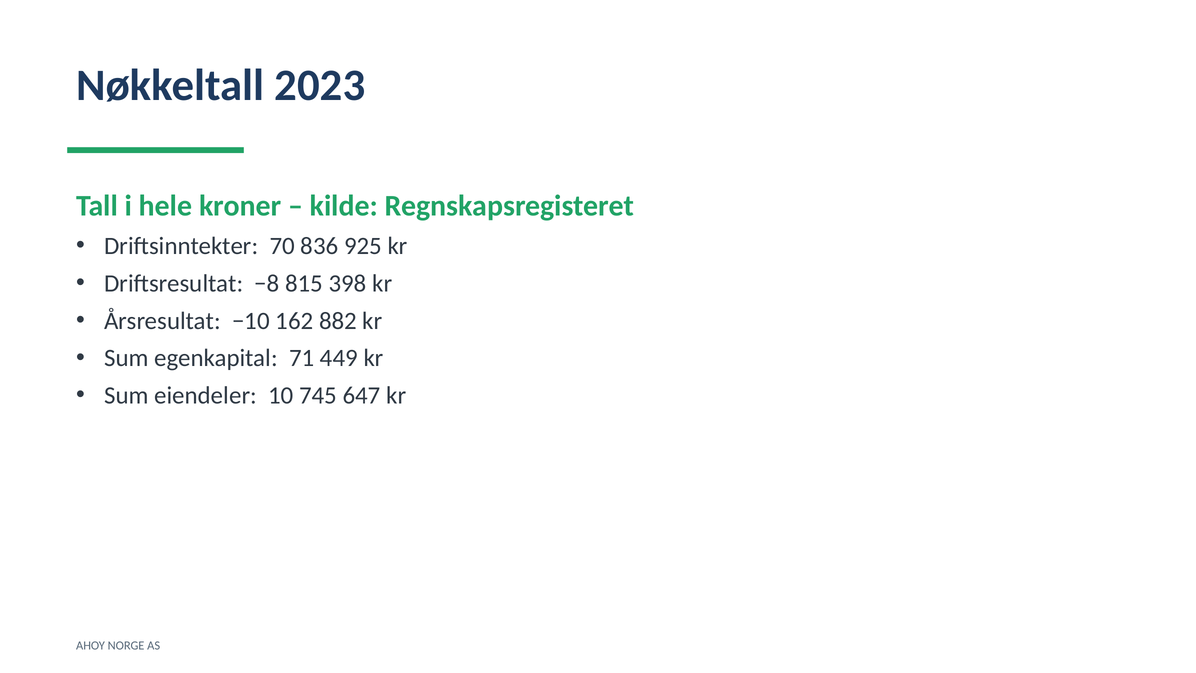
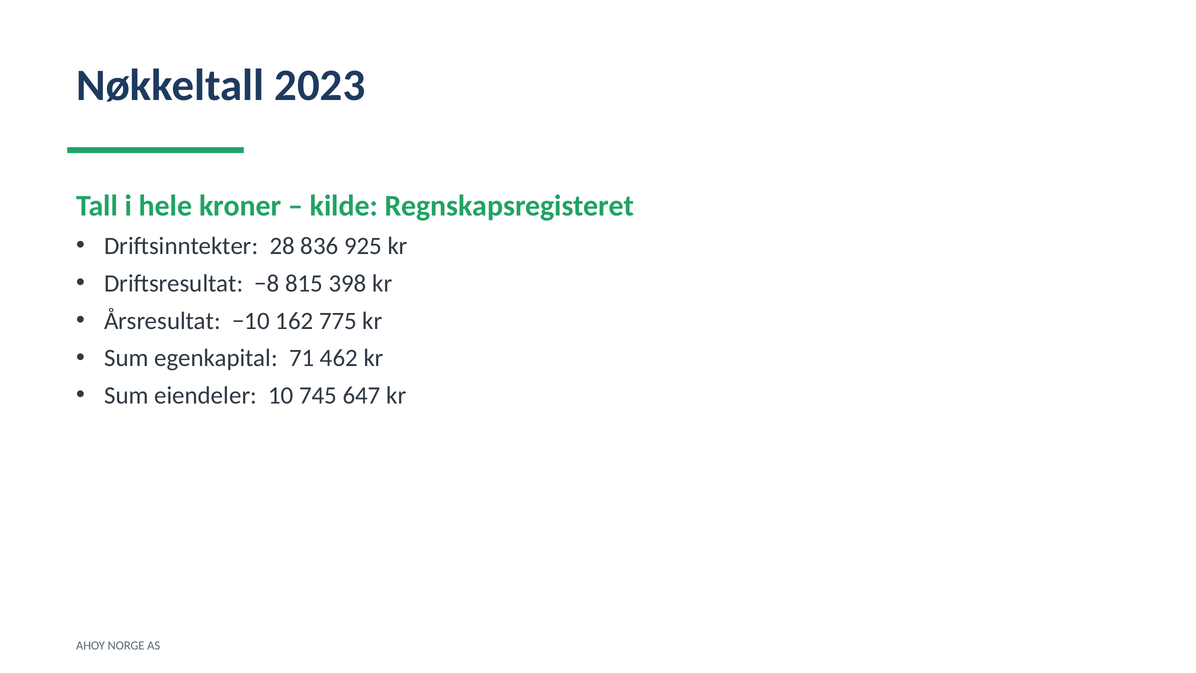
70: 70 -> 28 (282, 246)
882: 882 -> 775 (338, 321)
449: 449 -> 462 (339, 358)
